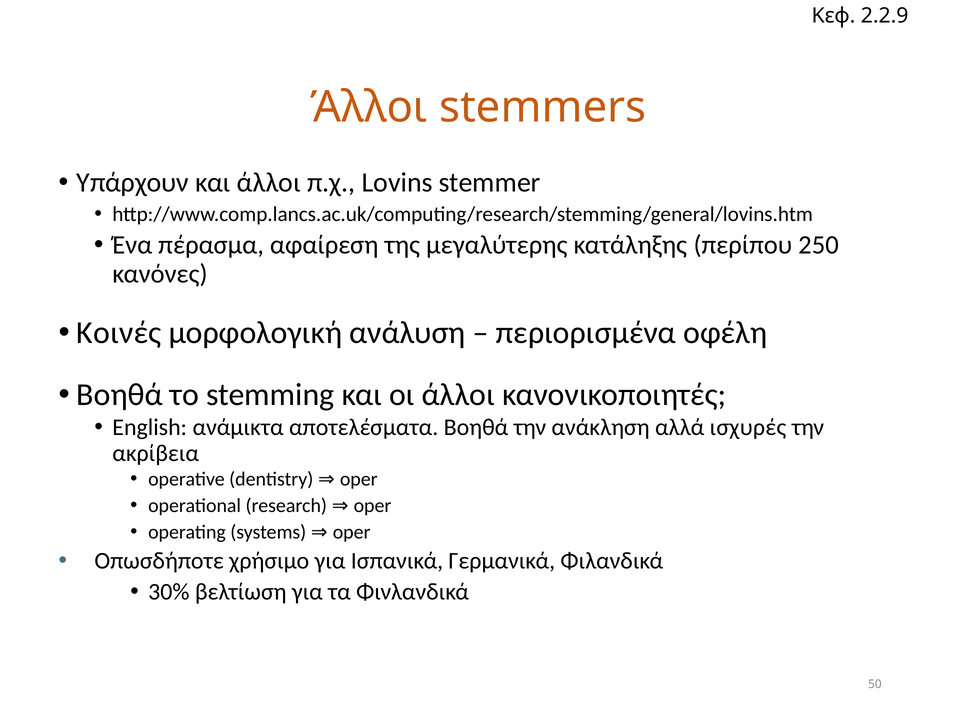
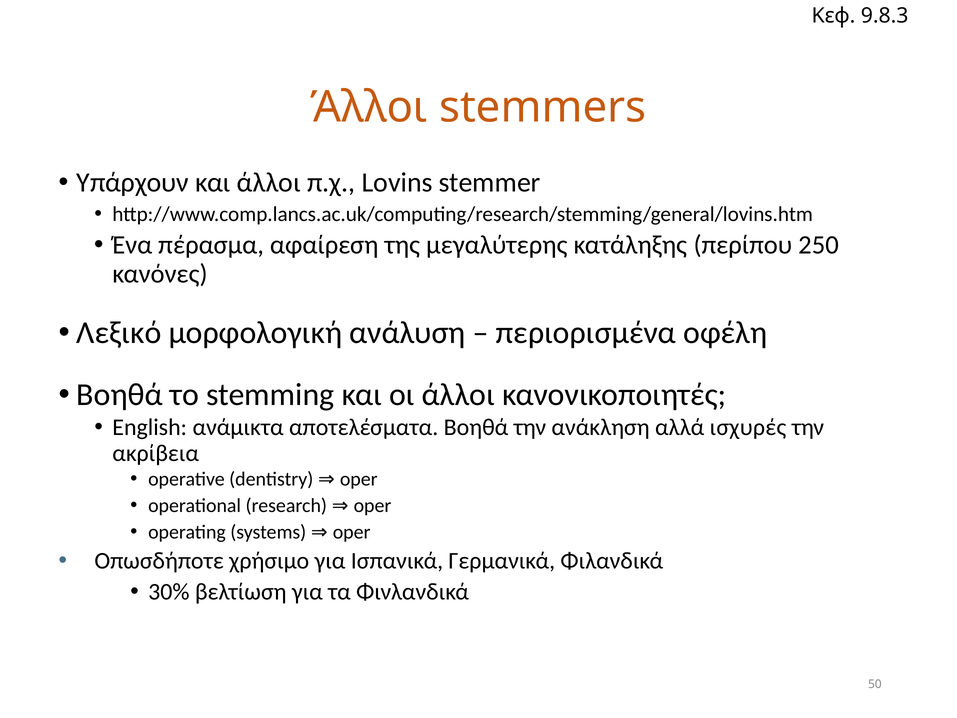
2.2.9: 2.2.9 -> 9.8.3 (885, 16)
Κοινές: Κοινές -> Λεξικό (119, 333)
